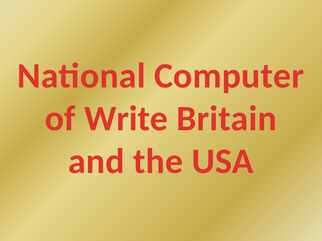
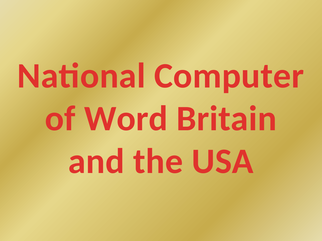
Write: Write -> Word (126, 119)
